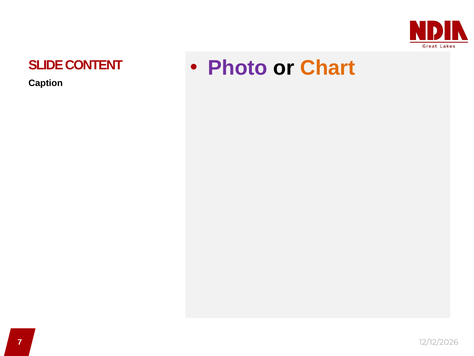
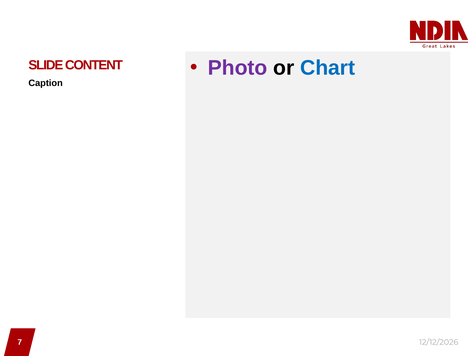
Chart colour: orange -> blue (328, 68)
